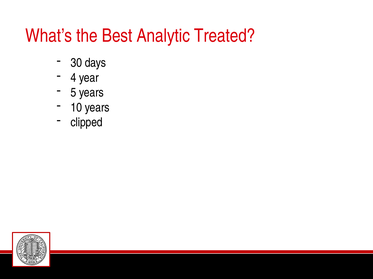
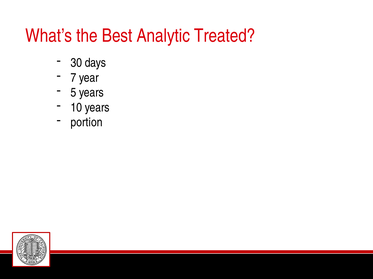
4: 4 -> 7 (73, 78)
clipped: clipped -> portion (87, 123)
